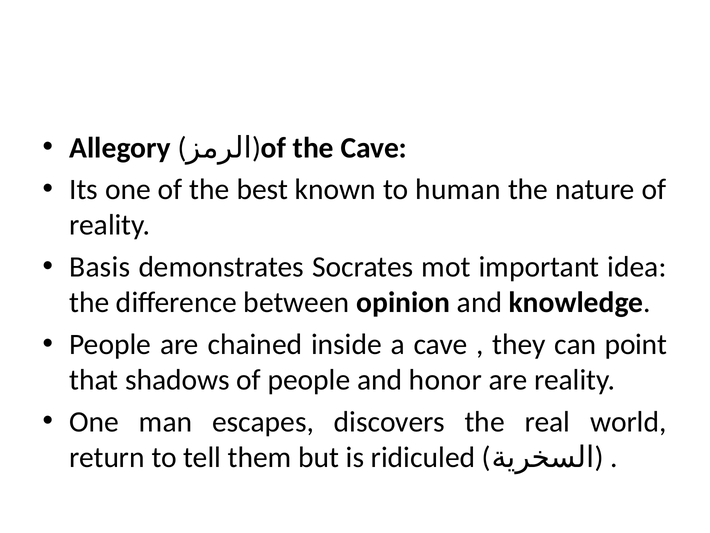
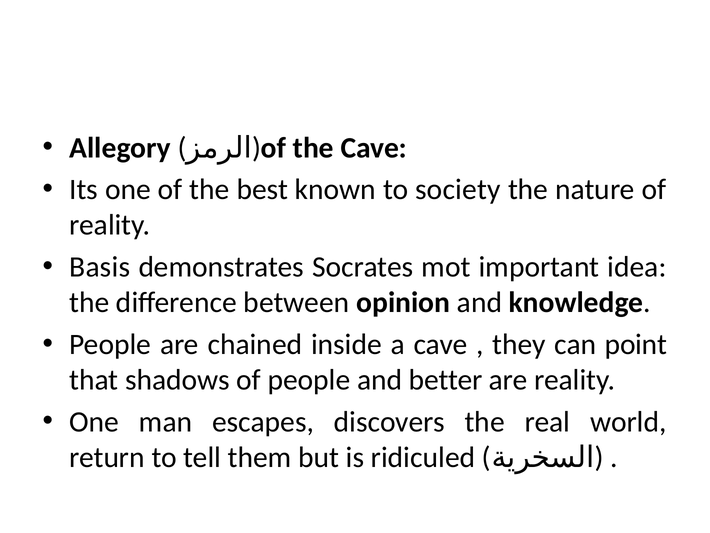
human: human -> society (458, 189)
honor: honor -> better (446, 380)
